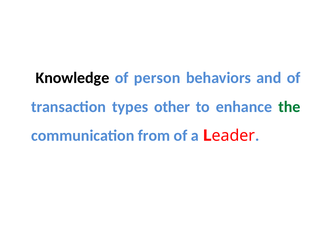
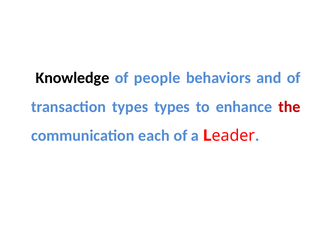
person: person -> people (157, 78)
types other: other -> types (172, 107)
the colour: green -> red (289, 107)
from: from -> each (154, 136)
